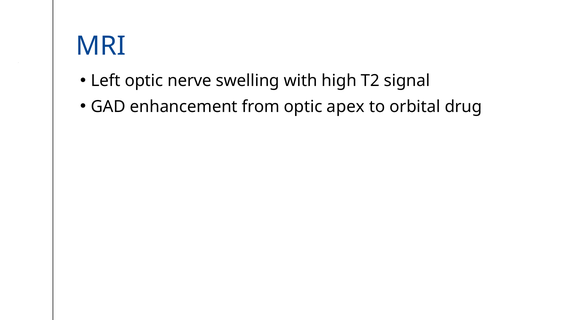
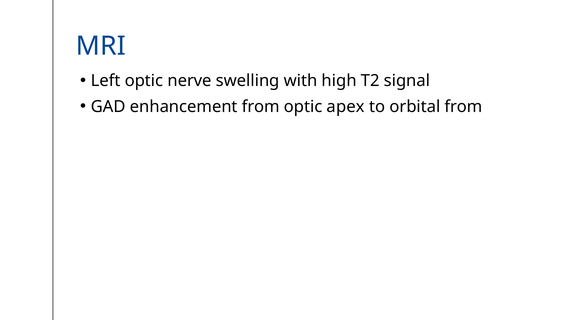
orbital drug: drug -> from (463, 107)
